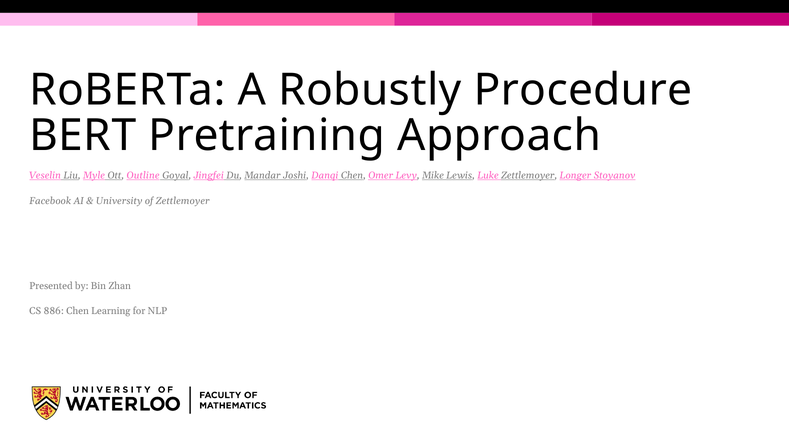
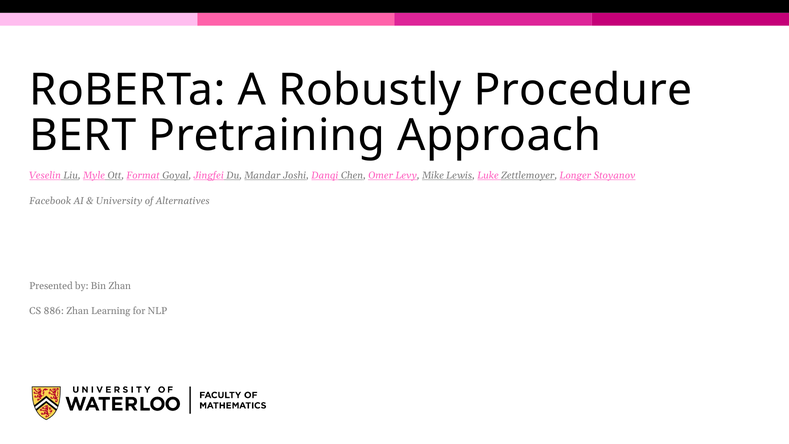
Outline: Outline -> Format (143, 175)
of Zettlemoyer: Zettlemoyer -> Alternatives (183, 201)
886 Chen: Chen -> Zhan (78, 311)
